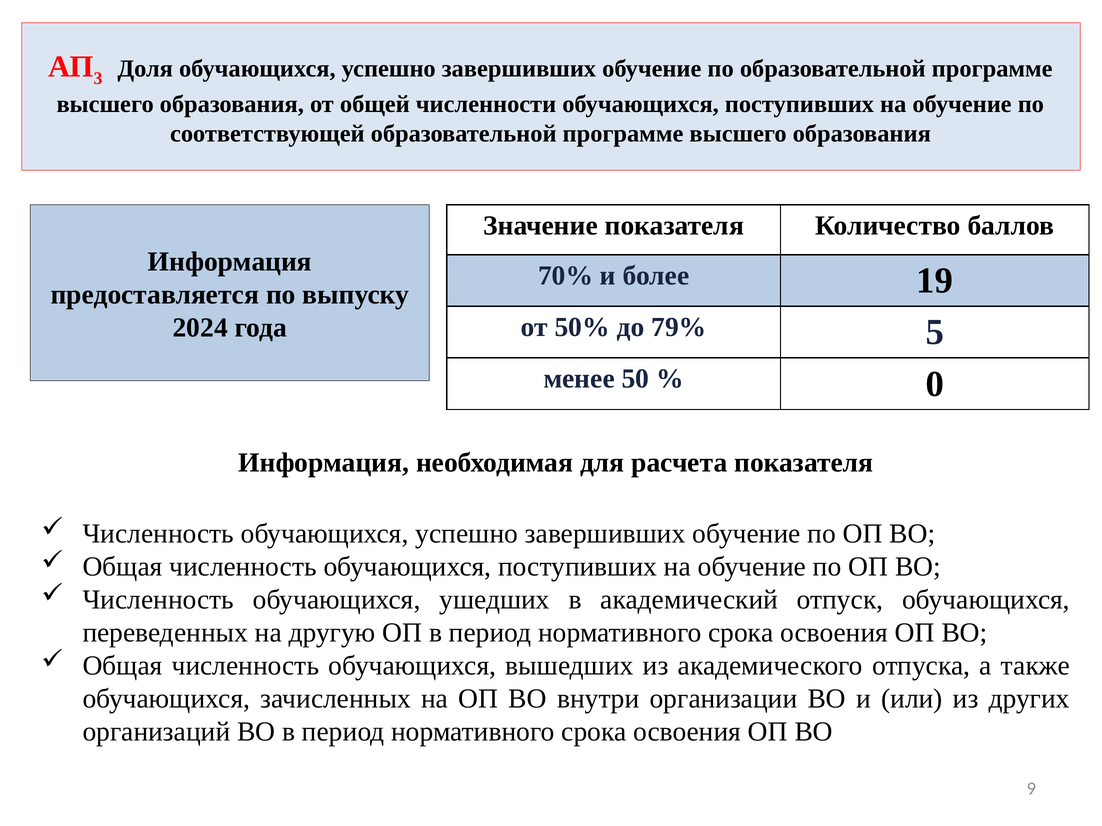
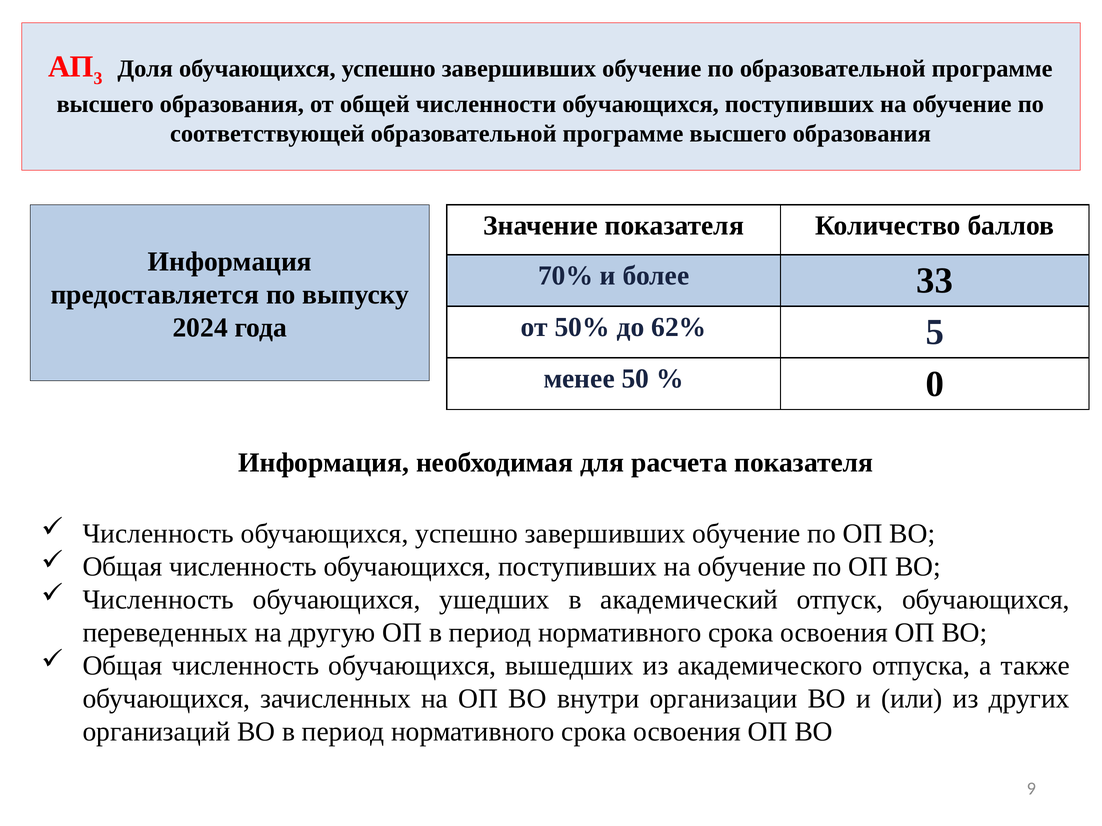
19: 19 -> 33 (935, 281)
79%: 79% -> 62% (679, 327)
